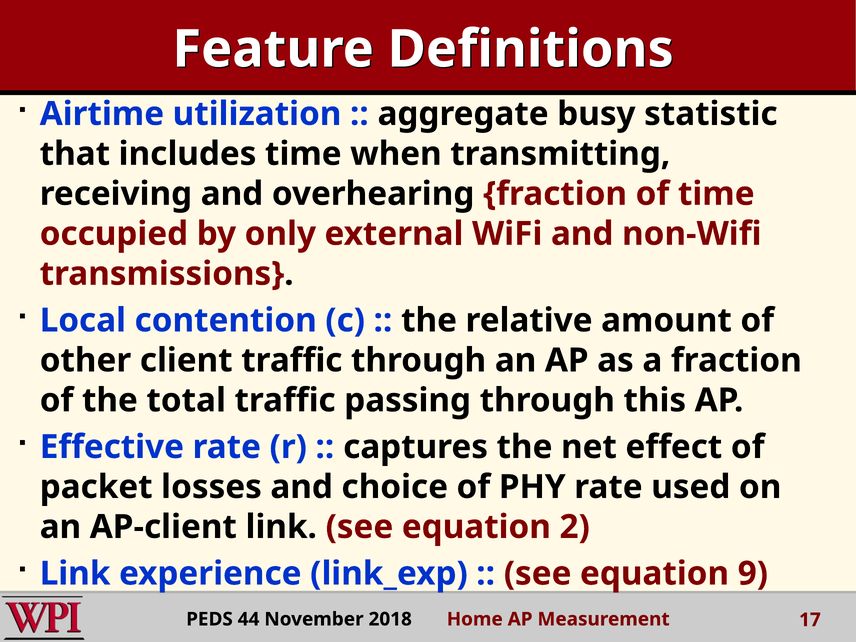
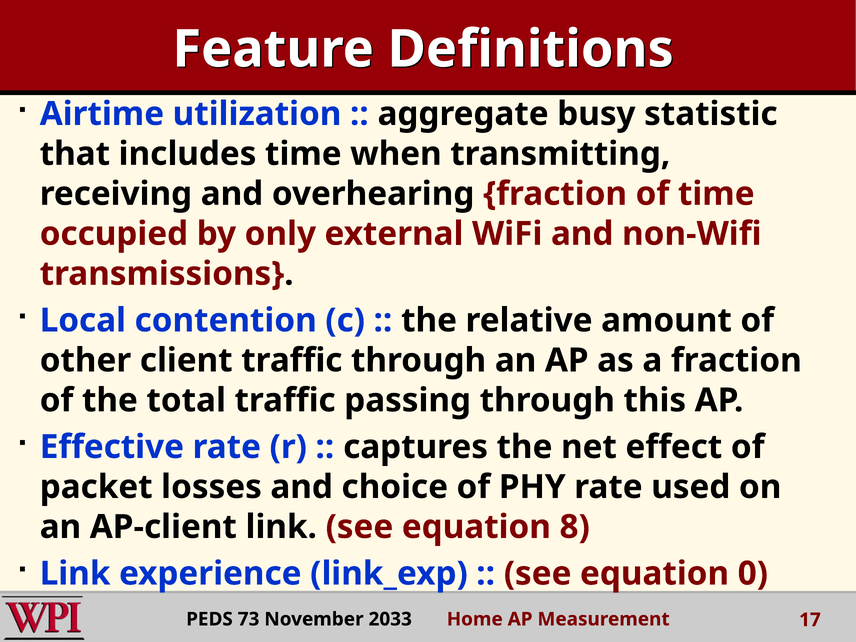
2: 2 -> 8 (575, 527)
9: 9 -> 0 (753, 574)
44: 44 -> 73 (249, 619)
2018: 2018 -> 2033 (390, 619)
